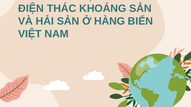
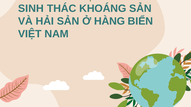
ĐIỆN: ĐIỆN -> SINH (31, 8)
